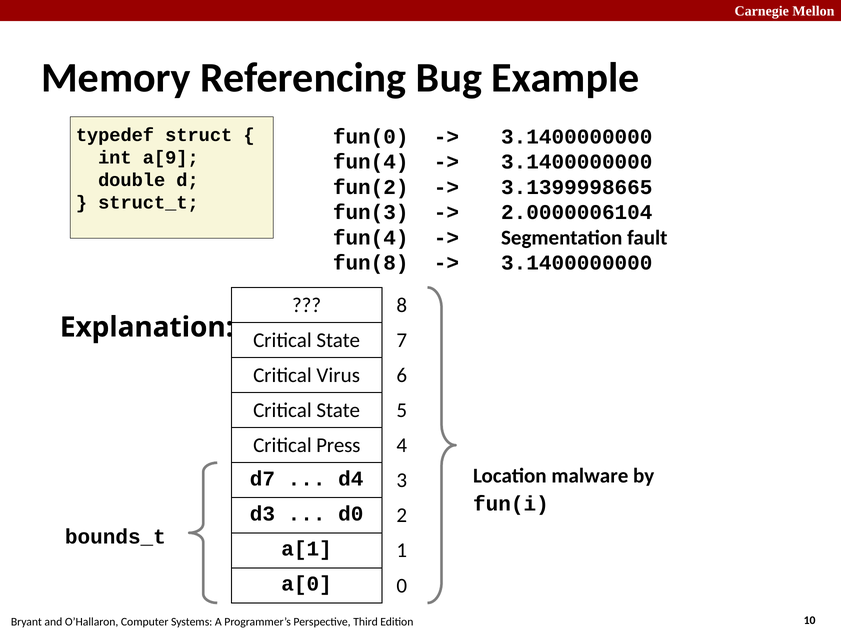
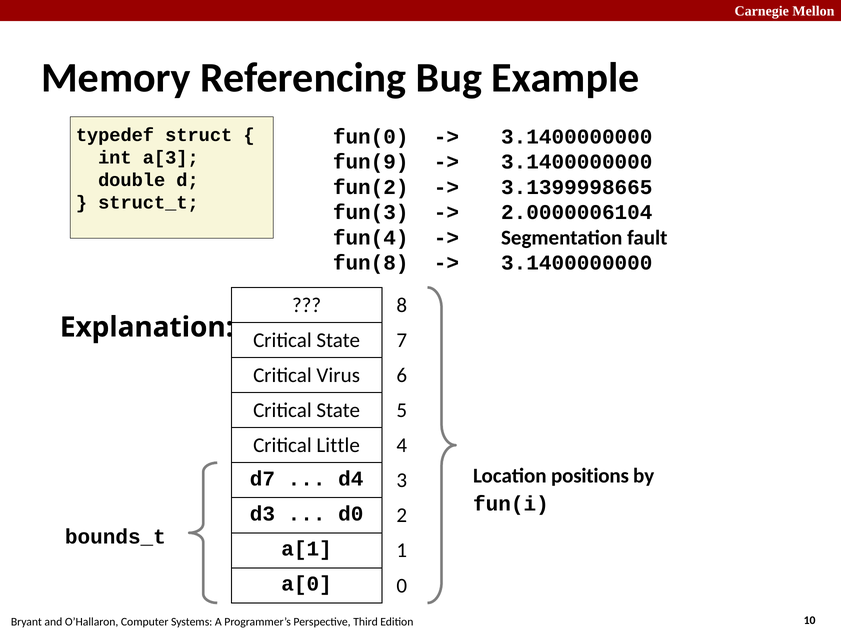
a[9: a[9 -> a[3 (171, 158)
fun(4: fun(4 -> fun(9 (371, 162)
Press: Press -> Little (338, 445)
malware: malware -> positions (590, 476)
